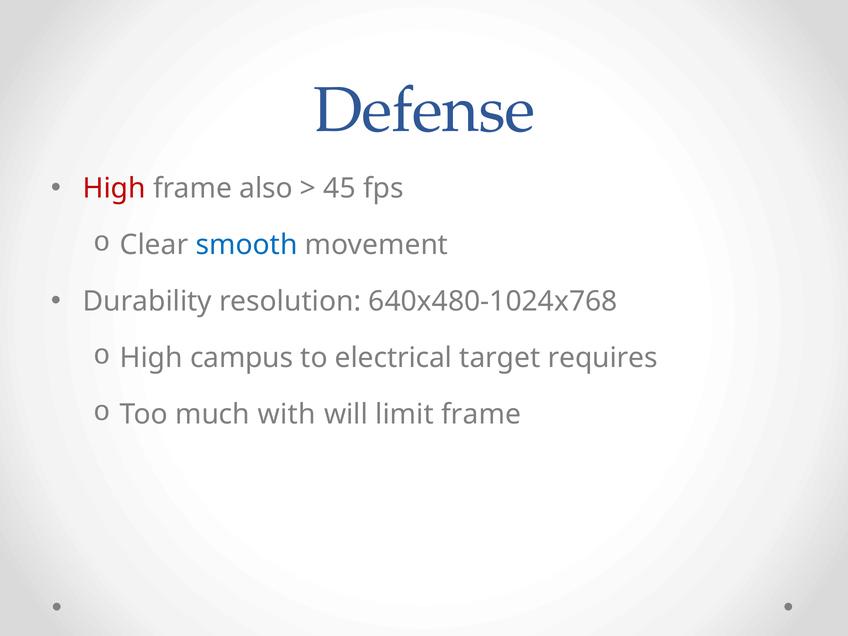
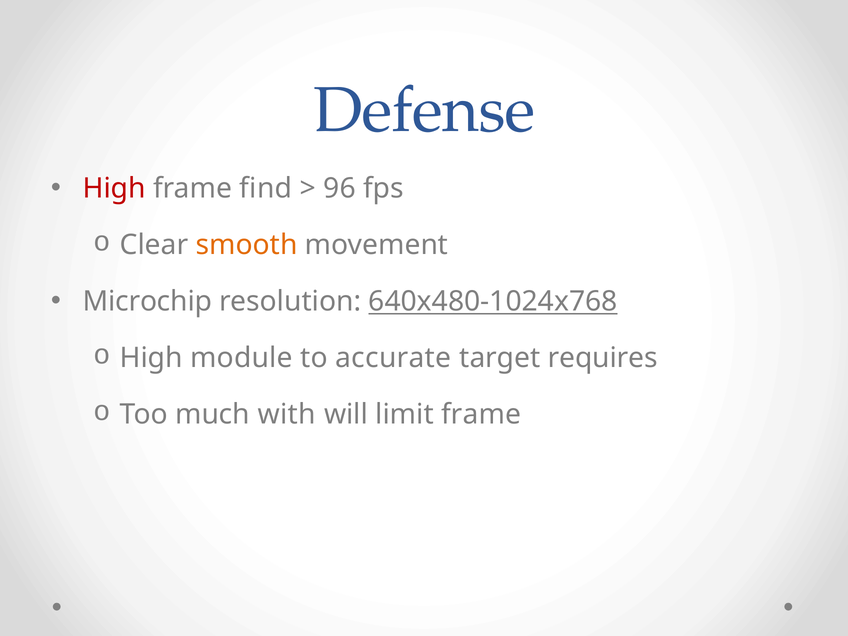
also: also -> find (266, 189)
45: 45 -> 96 (340, 189)
smooth colour: blue -> orange (247, 245)
Durability: Durability -> Microchip (147, 302)
640x480-1024x768 underline: none -> present (493, 302)
campus: campus -> module (241, 358)
electrical: electrical -> accurate (393, 358)
